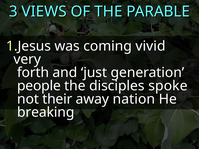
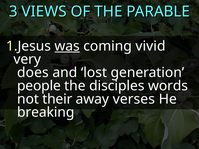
was underline: none -> present (67, 46)
forth: forth -> does (33, 73)
just: just -> lost (94, 73)
spoke: spoke -> words (168, 86)
nation: nation -> verses (134, 99)
